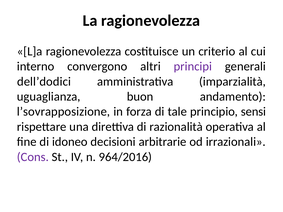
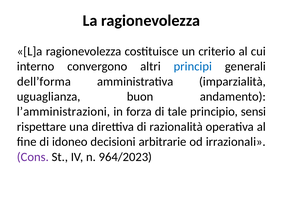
principi colour: purple -> blue (193, 66)
dell’dodici: dell’dodici -> dell’forma (44, 82)
l’sovrapposizione: l’sovrapposizione -> l’amministrazioni (64, 112)
964/2016: 964/2016 -> 964/2023 (125, 157)
